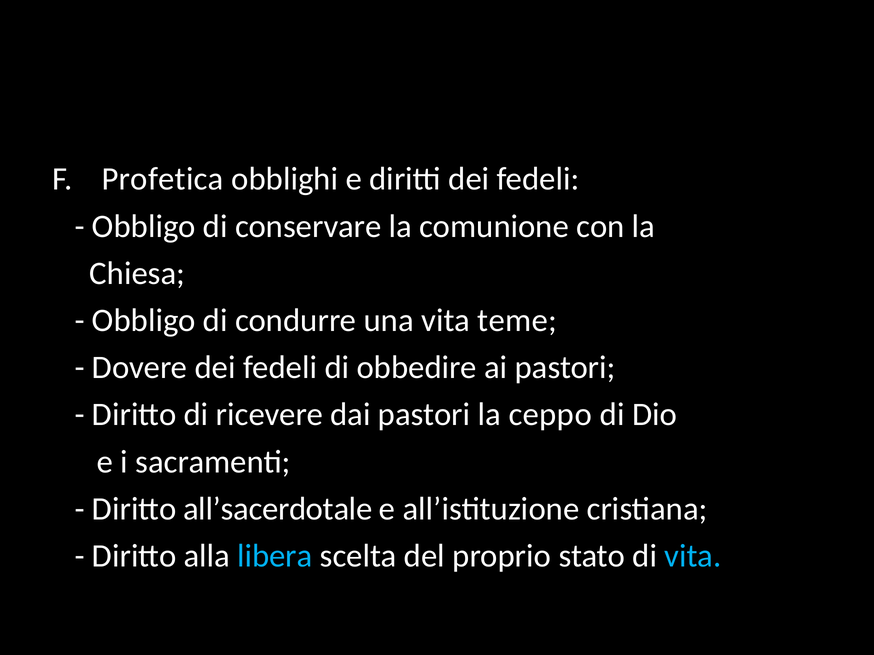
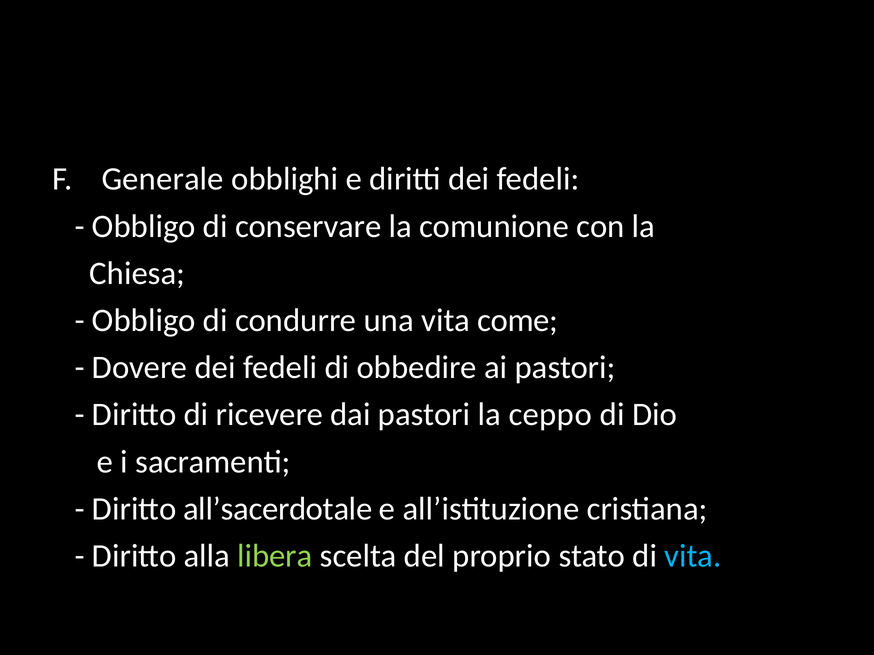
Profetica: Profetica -> Generale (163, 179)
teme: teme -> come (518, 321)
libera colour: light blue -> light green (275, 556)
